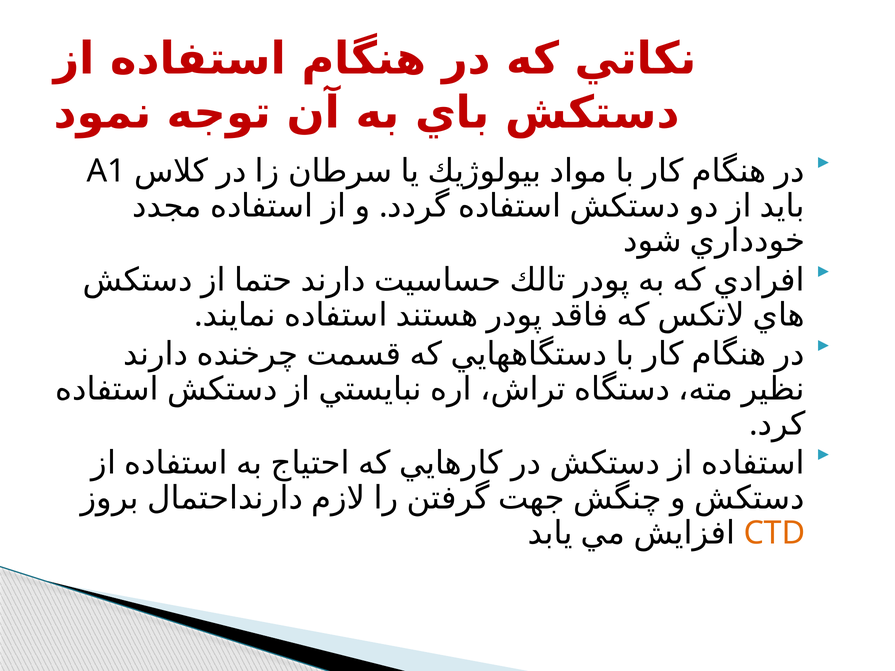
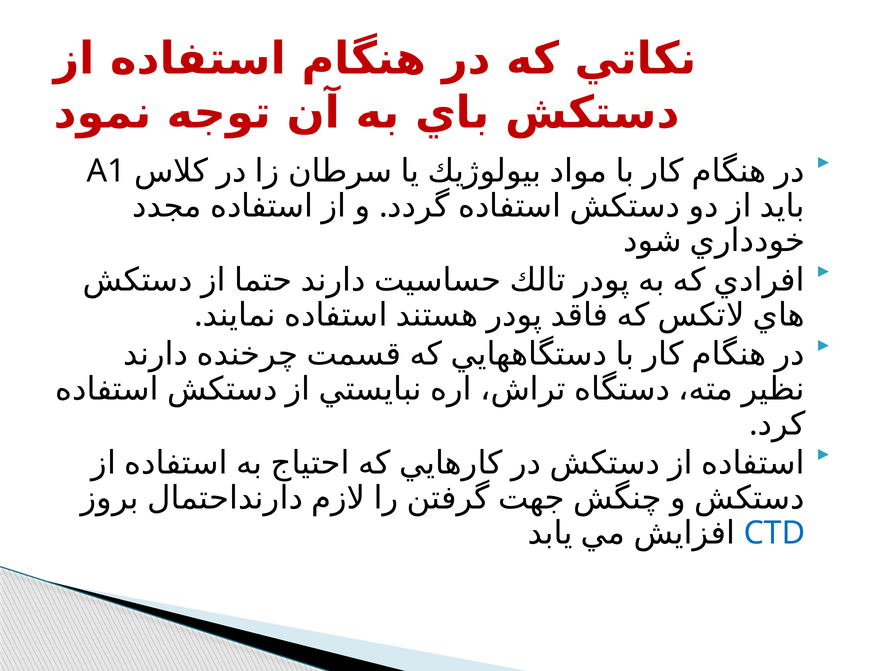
CTD colour: orange -> blue (775, 533)
